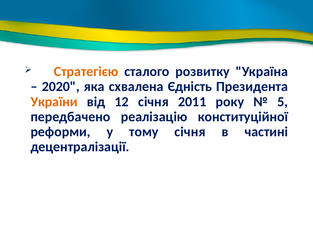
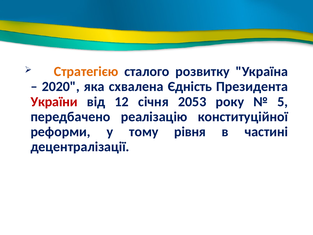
України colour: orange -> red (54, 102)
2011: 2011 -> 2053 (192, 102)
тому січня: січня -> рівня (190, 132)
